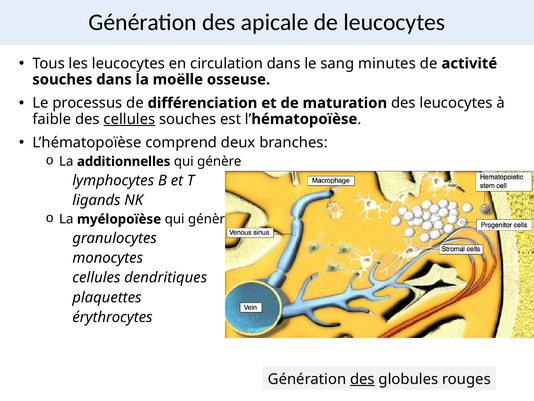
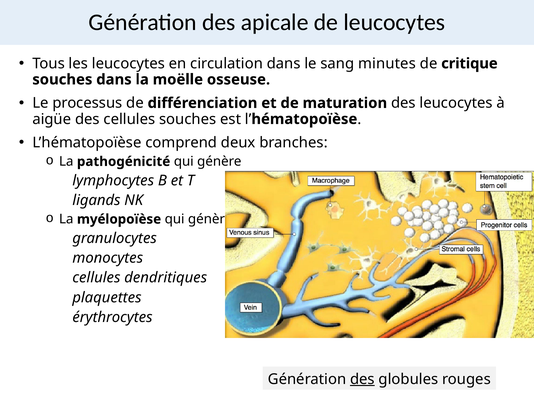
activité: activité -> critique (469, 63)
faible: faible -> aigüe (52, 119)
cellules underline: present -> none (129, 119)
additionnelles: additionnelles -> pathogénicité (124, 161)
